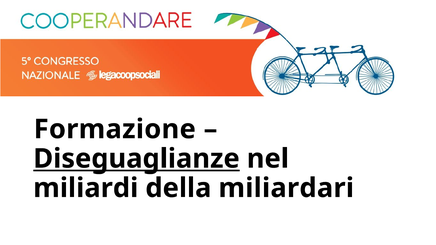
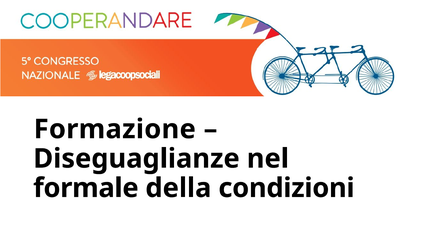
Diseguaglianze underline: present -> none (136, 159)
miliardi: miliardi -> formale (86, 188)
miliardari: miliardari -> condizioni (286, 188)
